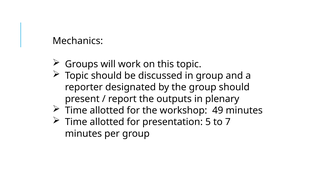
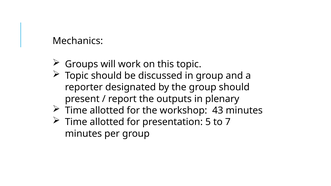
49: 49 -> 43 (218, 111)
